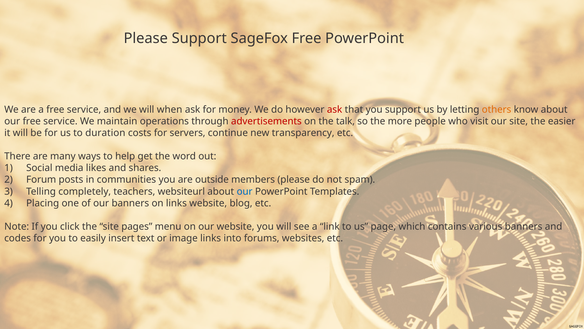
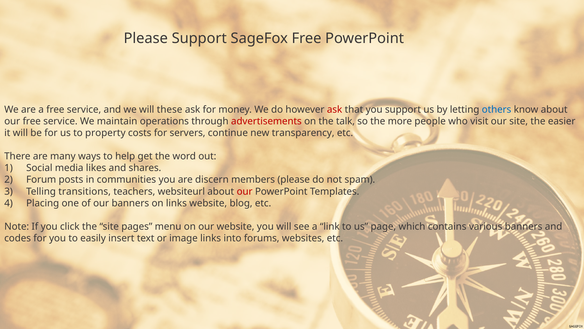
when: when -> these (170, 109)
others colour: orange -> blue (497, 109)
duration: duration -> property (105, 133)
outside: outside -> discern (212, 180)
completely: completely -> transitions (85, 191)
our colour: blue -> red (245, 191)
